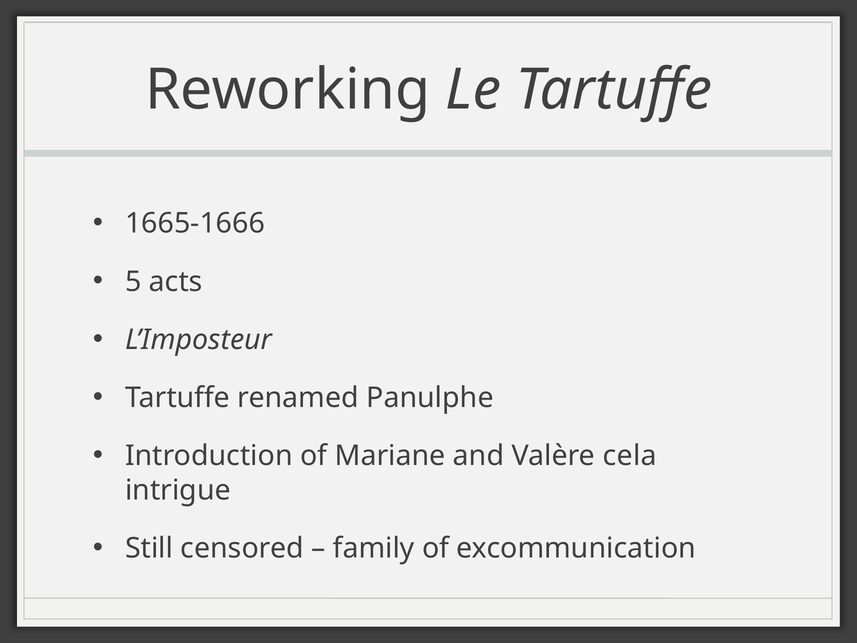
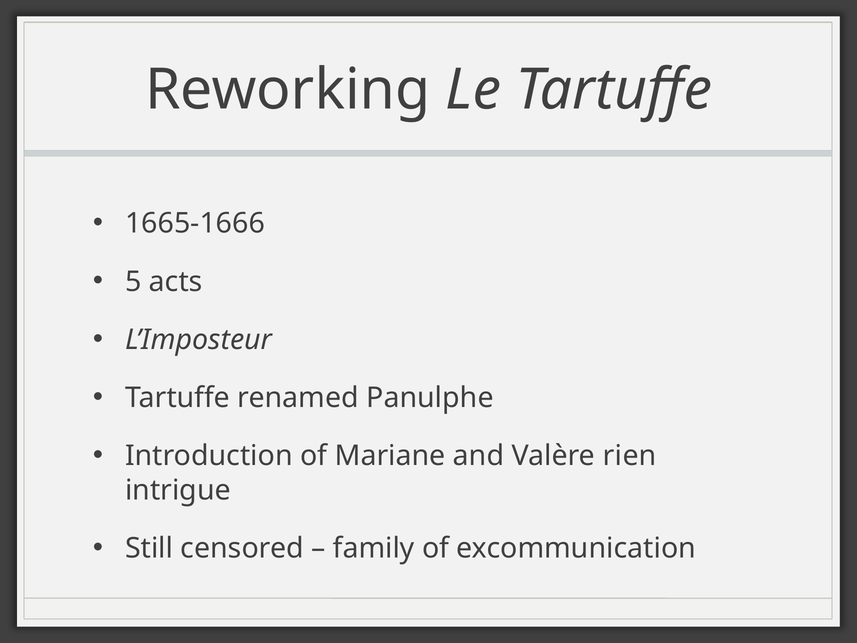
cela: cela -> rien (630, 456)
